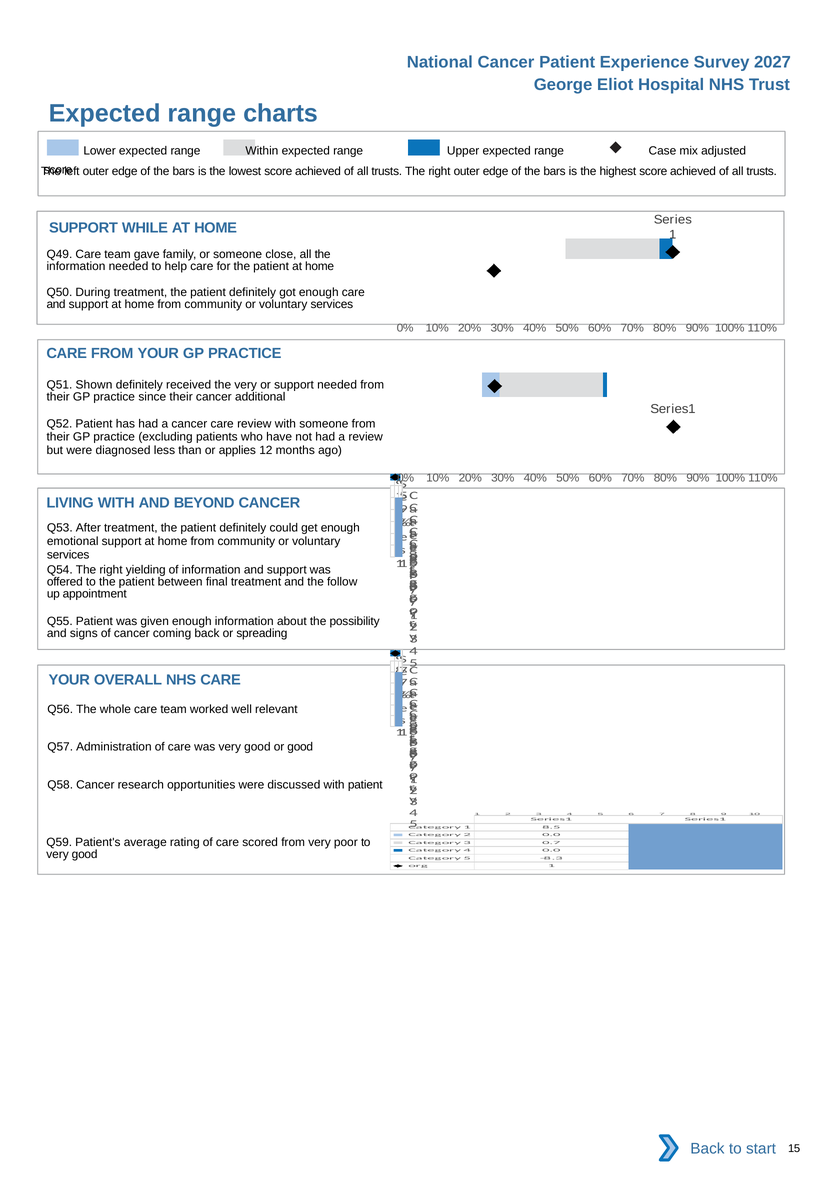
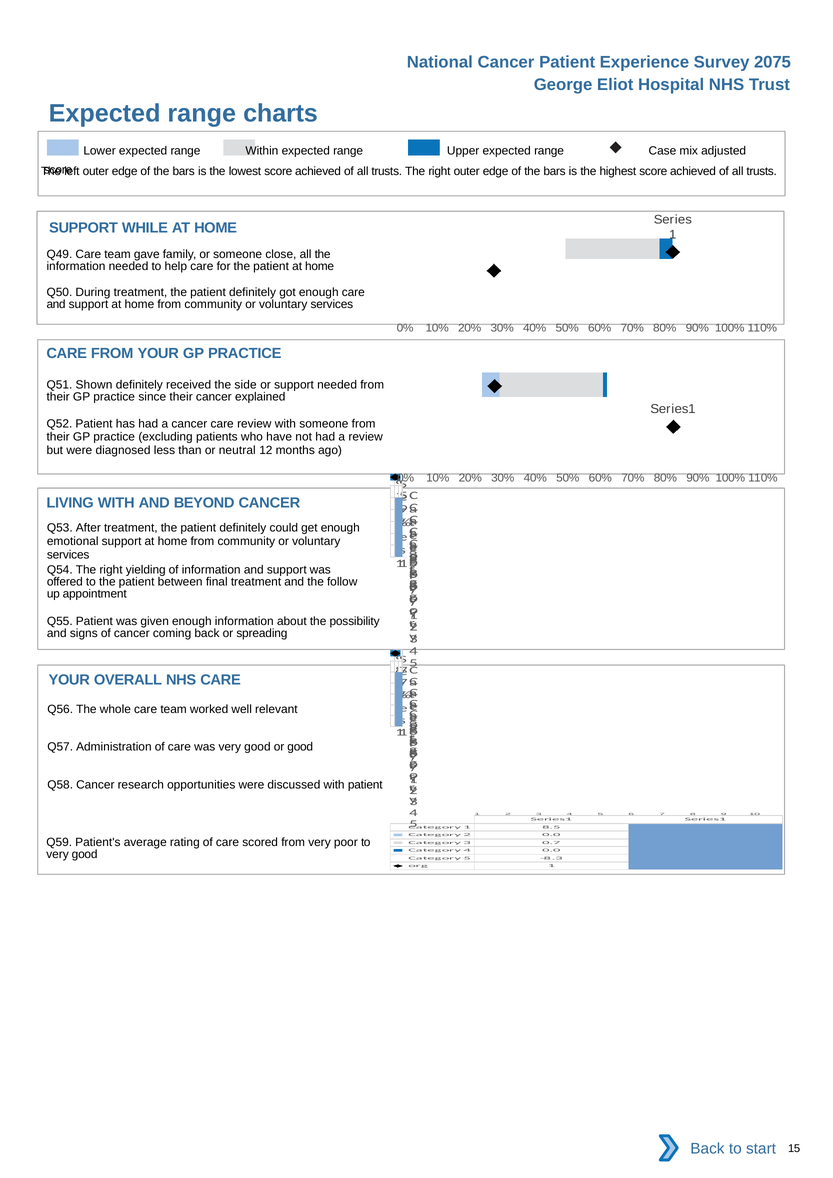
2027: 2027 -> 2075 (772, 62)
the very: very -> side (246, 385)
additional: additional -> explained (260, 397)
applies: applies -> neutral (237, 451)
